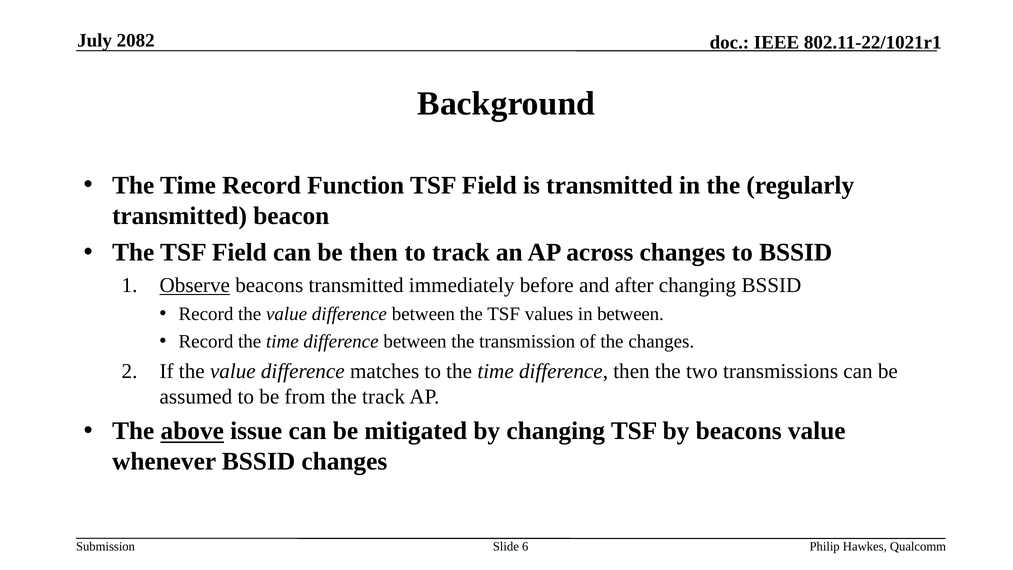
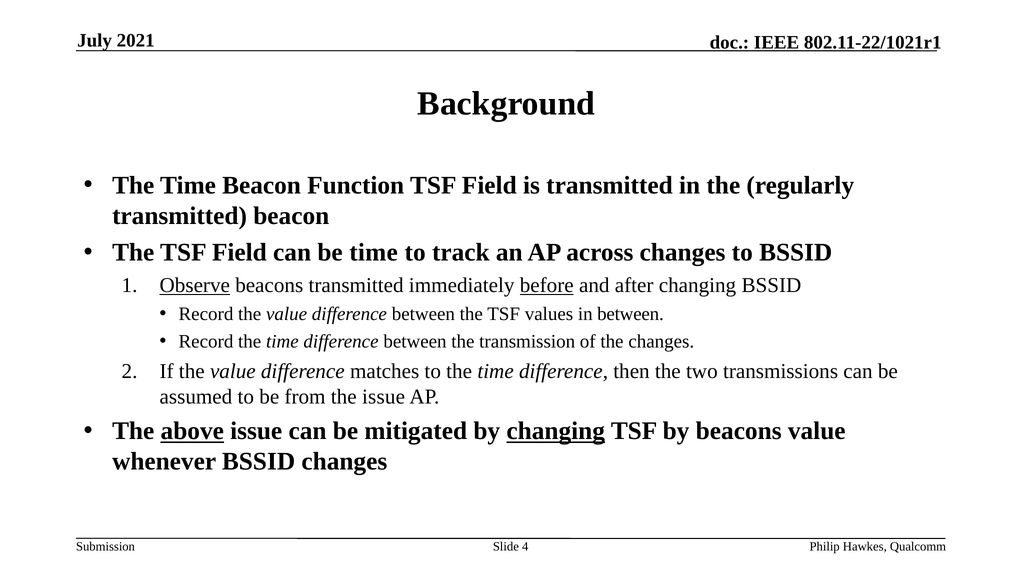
2082: 2082 -> 2021 (136, 40)
Time Record: Record -> Beacon (262, 185)
be then: then -> time (374, 253)
before underline: none -> present (547, 285)
the track: track -> issue (384, 396)
changing underline: none -> present (556, 431)
6: 6 -> 4 (525, 546)
